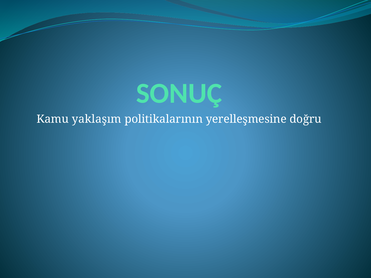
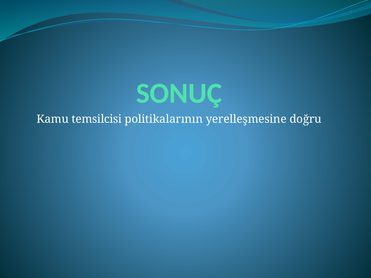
yaklaşım: yaklaşım -> temsilcisi (97, 119)
